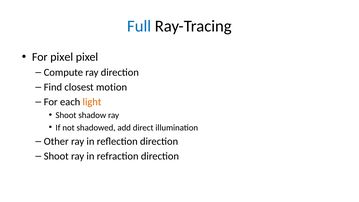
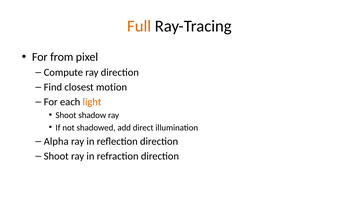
Full colour: blue -> orange (139, 26)
For pixel: pixel -> from (62, 57)
Other: Other -> Alpha (56, 141)
